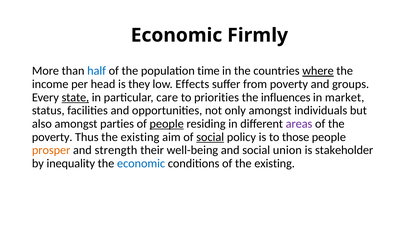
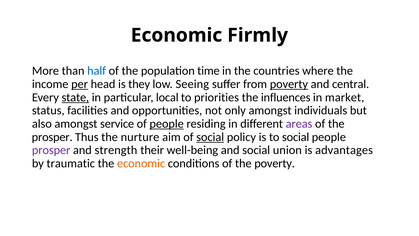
where underline: present -> none (318, 71)
per underline: none -> present (80, 84)
Effects: Effects -> Seeing (192, 84)
poverty underline: none -> present (289, 84)
groups: groups -> central (351, 84)
care: care -> local (167, 97)
parties: parties -> service (117, 124)
poverty: poverty -> prosper (52, 137)
Thus the existing: existing -> nurture (140, 137)
to those: those -> social (296, 137)
prosper colour: orange -> purple (51, 150)
stakeholder: stakeholder -> advantages (344, 150)
inequality: inequality -> traumatic (71, 163)
economic colour: blue -> orange (141, 163)
of the existing: existing -> poverty (275, 163)
